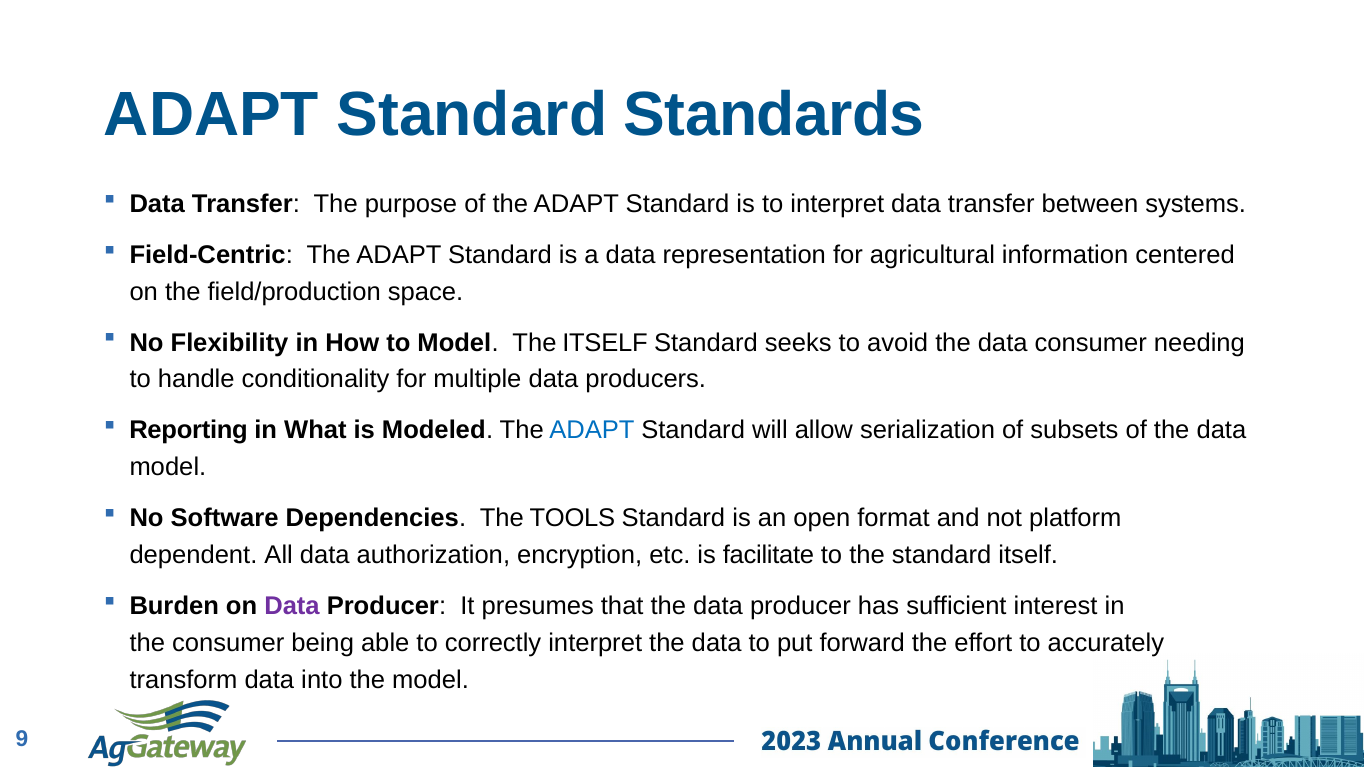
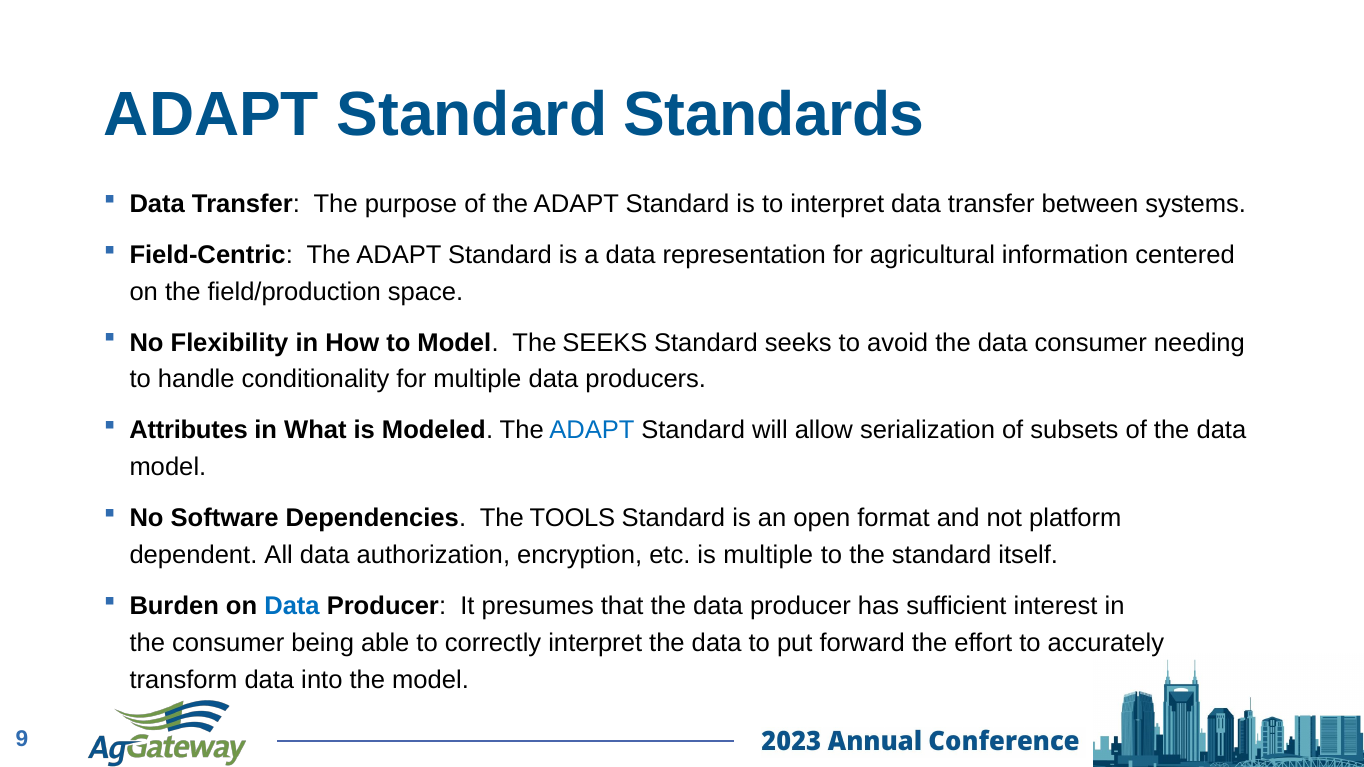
The ITSELF: ITSELF -> SEEKS (605, 343)
Reporting: Reporting -> Attributes (189, 431)
is facilitate: facilitate -> multiple (768, 555)
Data colour: purple -> blue (292, 606)
